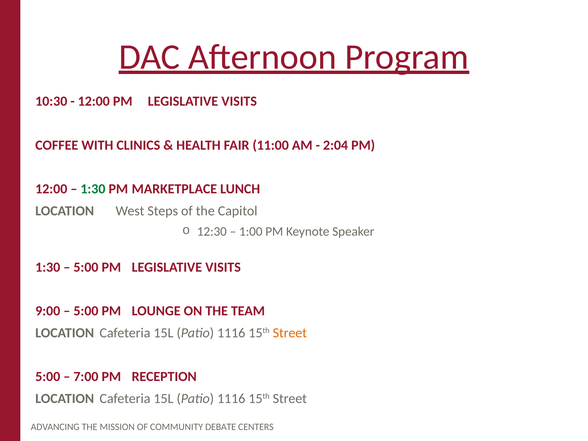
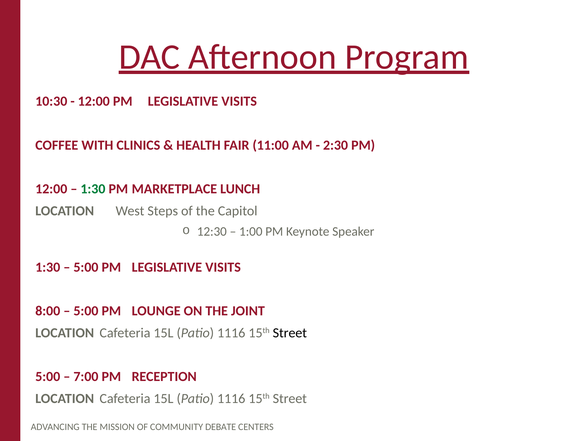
2:04: 2:04 -> 2:30 (336, 145)
9:00: 9:00 -> 8:00 (48, 311)
TEAM: TEAM -> JOINT (248, 311)
Street colour: orange -> black (290, 333)
